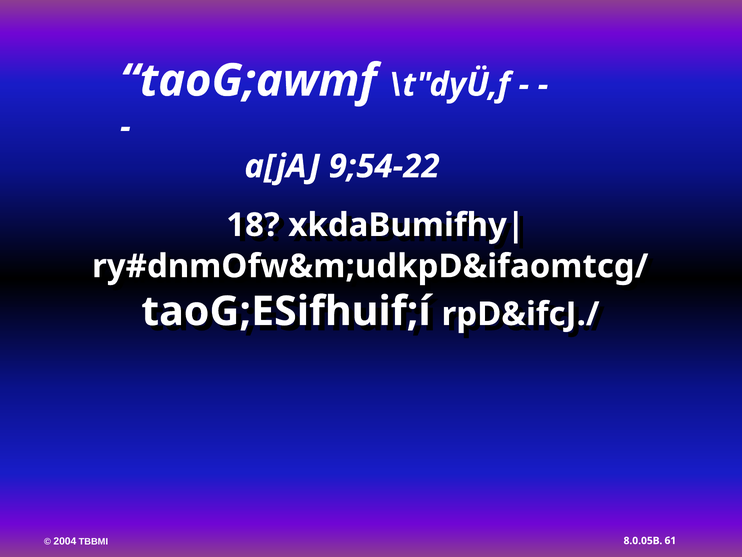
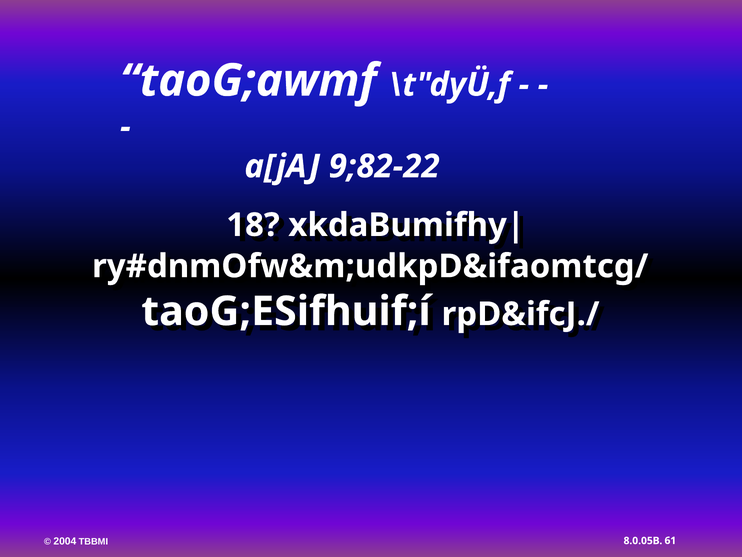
9;54-22: 9;54-22 -> 9;82-22 (384, 166)
